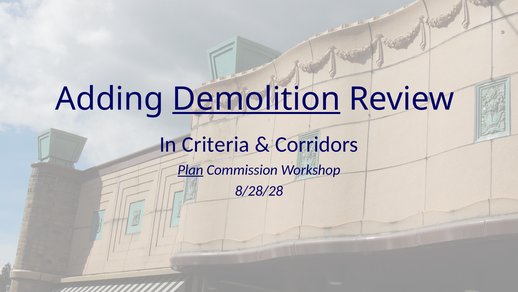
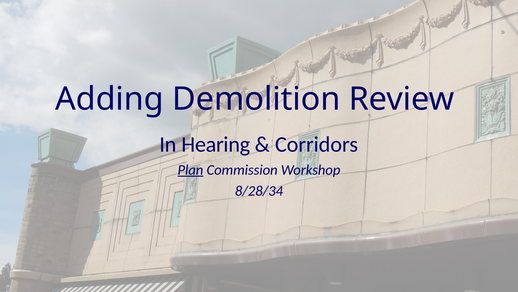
Demolition underline: present -> none (256, 99)
Criteria: Criteria -> Hearing (216, 144)
8/28/28: 8/28/28 -> 8/28/34 (259, 191)
